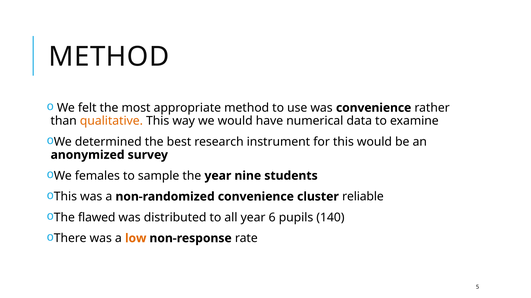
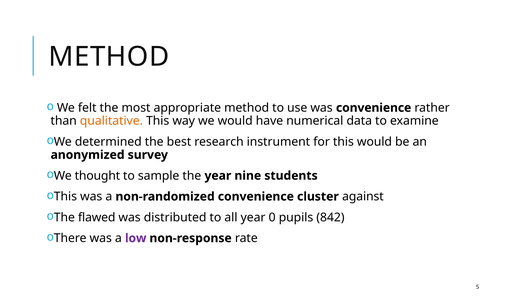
females: females -> thought (97, 176)
reliable: reliable -> against (363, 197)
6: 6 -> 0 (272, 218)
140: 140 -> 842 (330, 218)
low colour: orange -> purple (136, 239)
